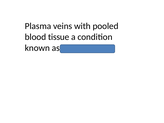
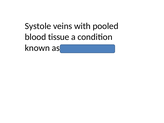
Plasma: Plasma -> Systole (38, 26)
